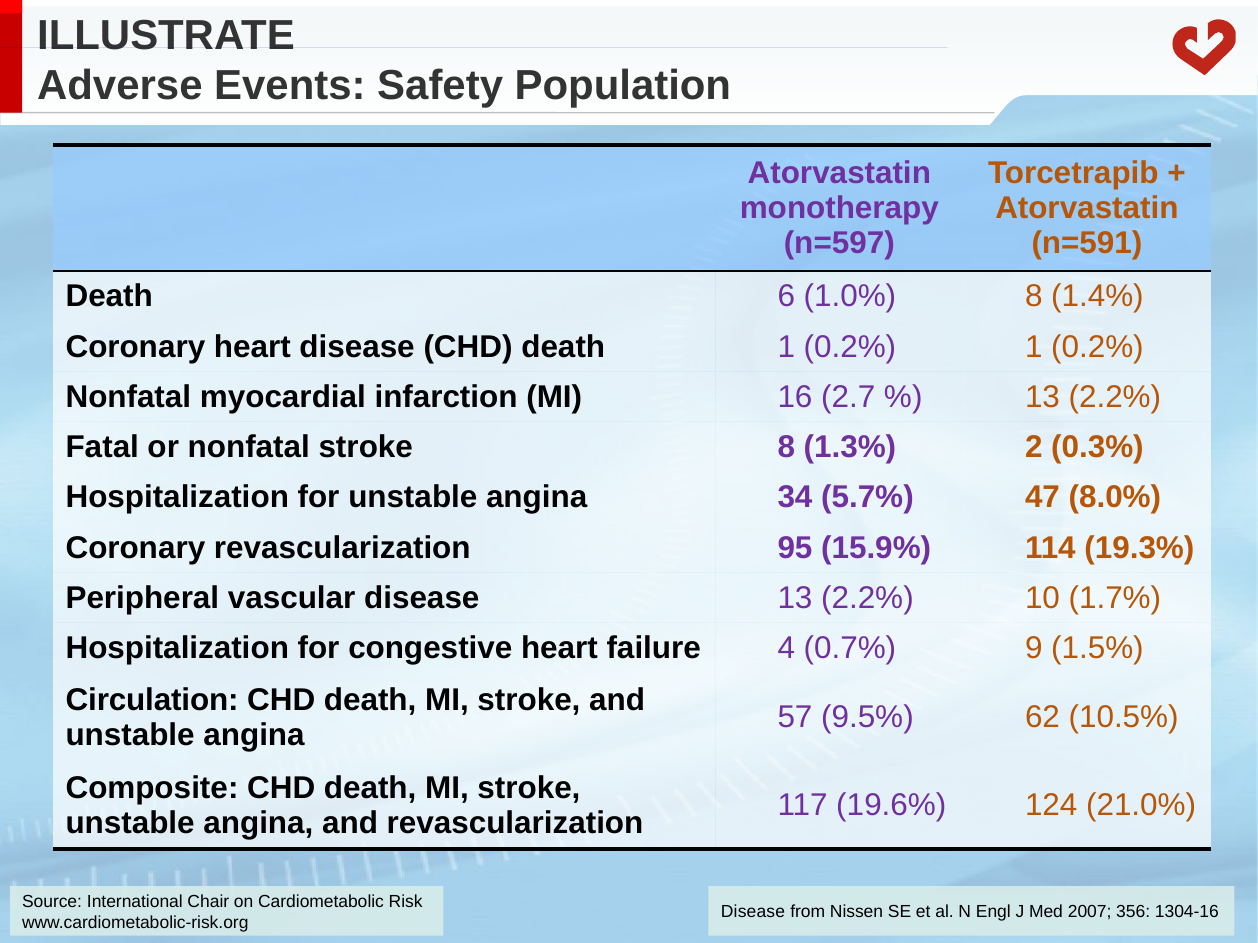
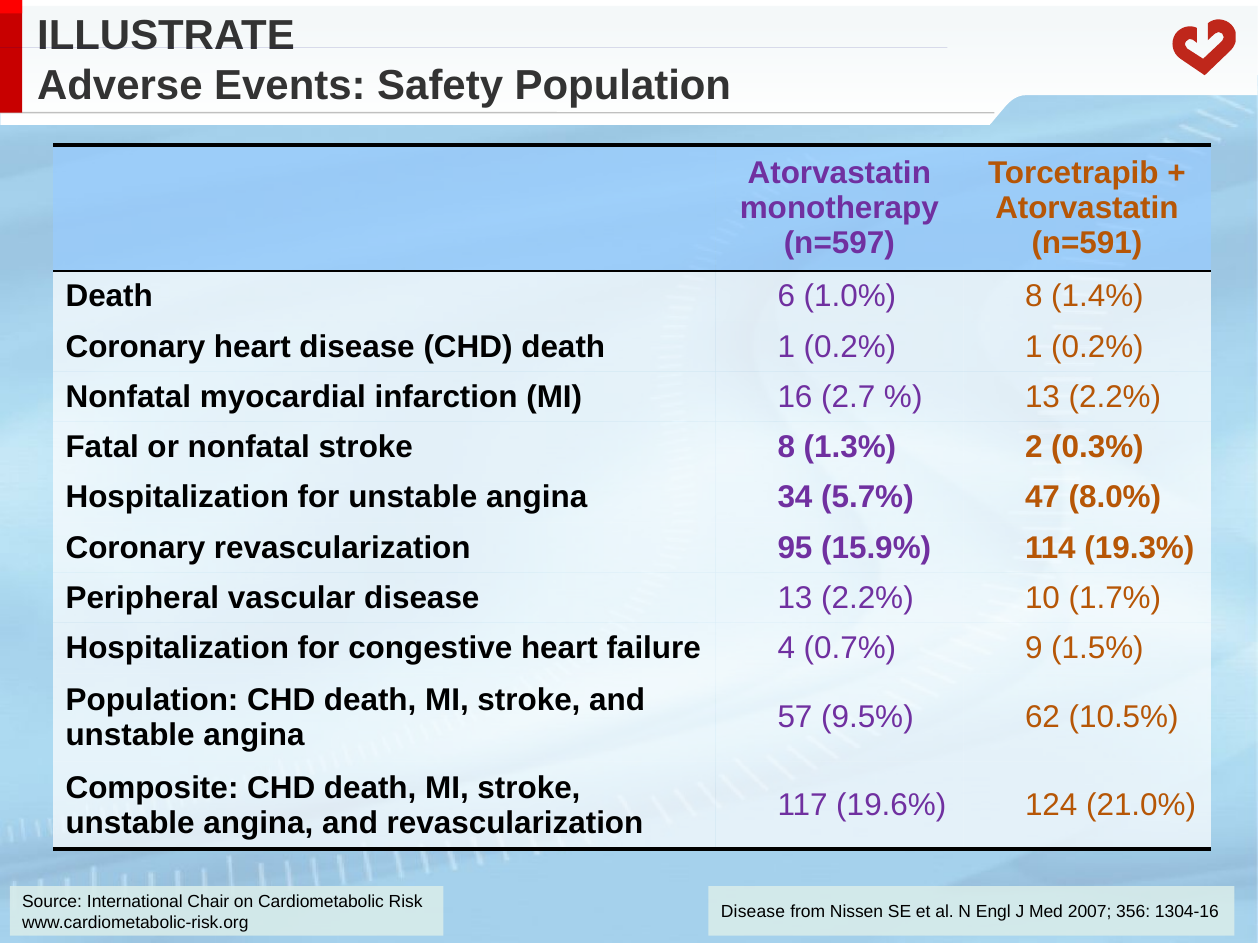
Circulation: Circulation -> Population (152, 700)
